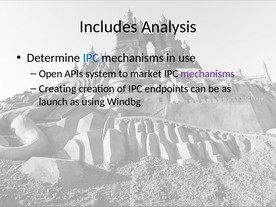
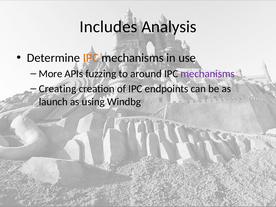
IPC colour: blue -> orange (91, 58)
Open: Open -> More (51, 74)
system: system -> fuzzing (101, 74)
market: market -> around (146, 74)
